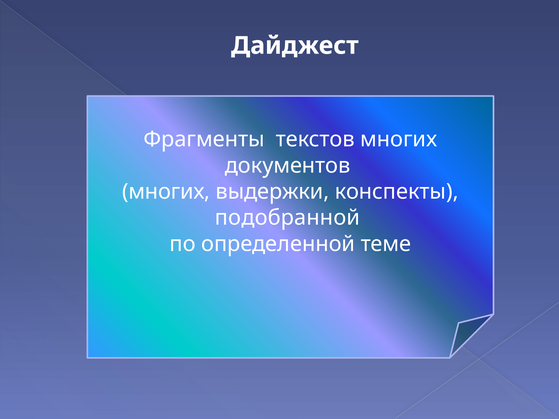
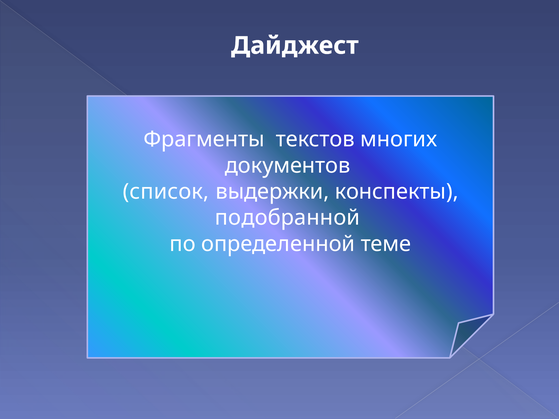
многих: многих -> список (166, 192)
